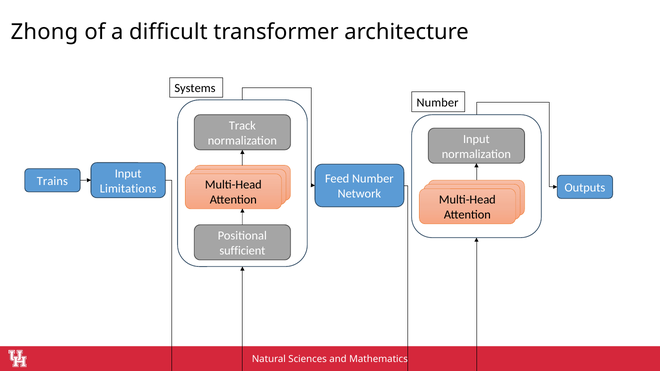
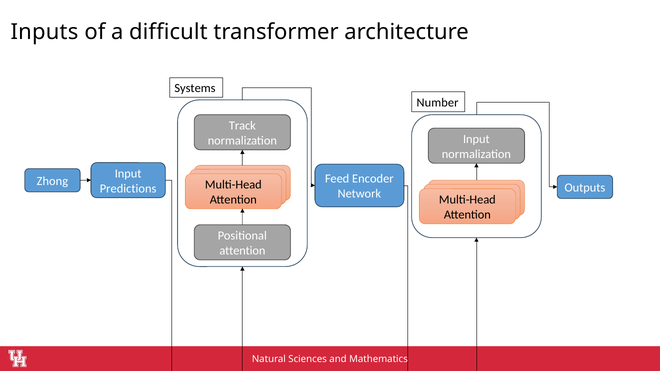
Zhong: Zhong -> Inputs (44, 32)
Feed Number: Number -> Encoder (373, 179)
Trains: Trains -> Zhong (52, 181)
Limitations: Limitations -> Predictions (128, 189)
sufficient: sufficient -> attention (242, 251)
